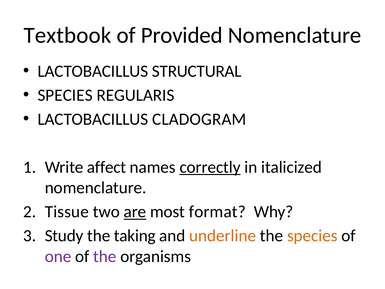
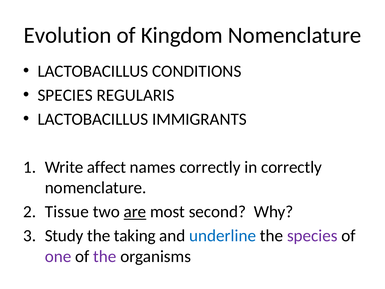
Textbook: Textbook -> Evolution (67, 35)
Provided: Provided -> Kingdom (182, 35)
STRUCTURAL: STRUCTURAL -> CONDITIONS (197, 71)
CLADOGRAM: CLADOGRAM -> IMMIGRANTS (199, 119)
correctly underline: present -> none (210, 167)
in italicized: italicized -> correctly (291, 167)
format: format -> second (217, 212)
underline colour: orange -> blue (223, 236)
species colour: orange -> purple (312, 236)
